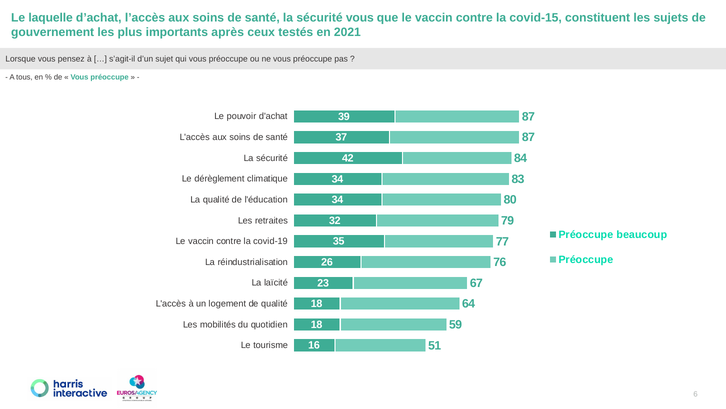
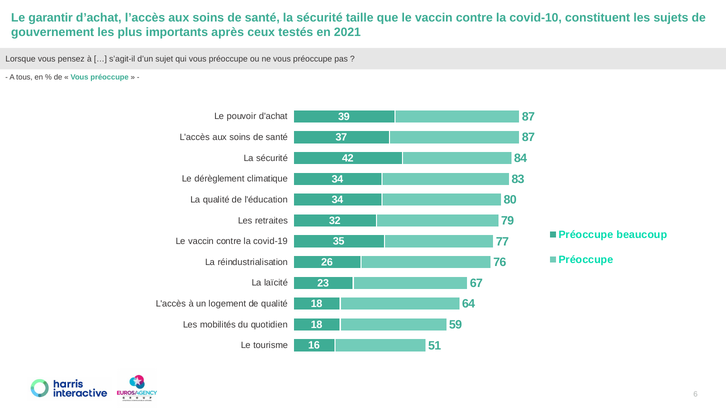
laquelle: laquelle -> garantir (51, 18)
sécurité vous: vous -> taille (360, 18)
covid-15: covid-15 -> covid-10 (536, 18)
